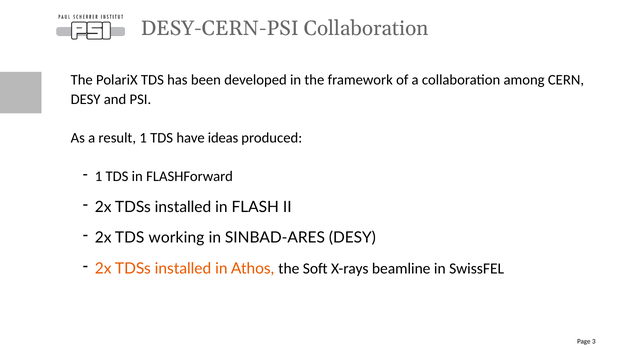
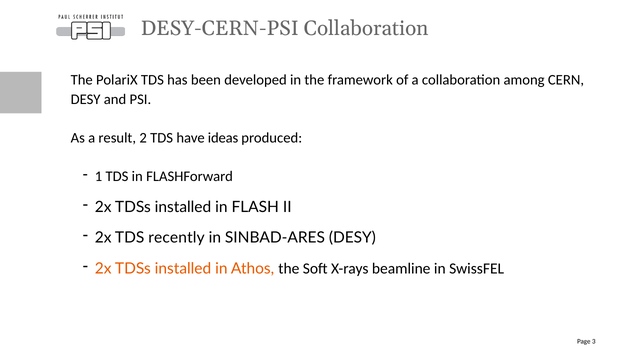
result 1: 1 -> 2 (143, 138)
working: working -> recently (176, 238)
